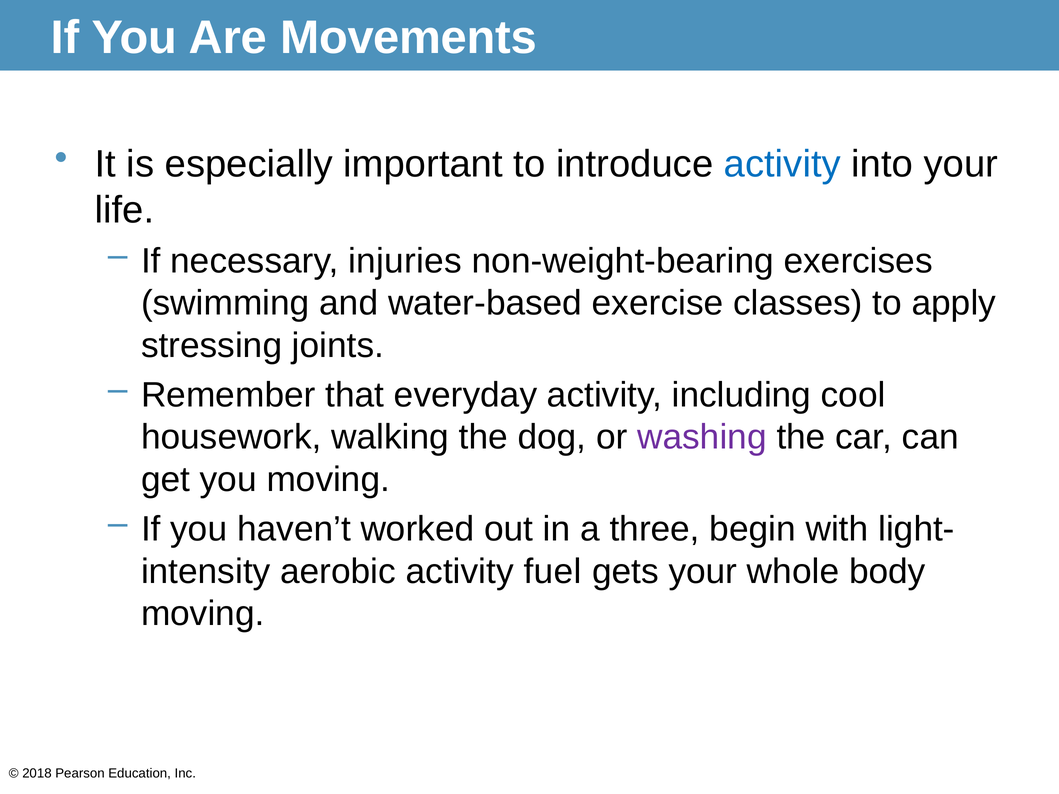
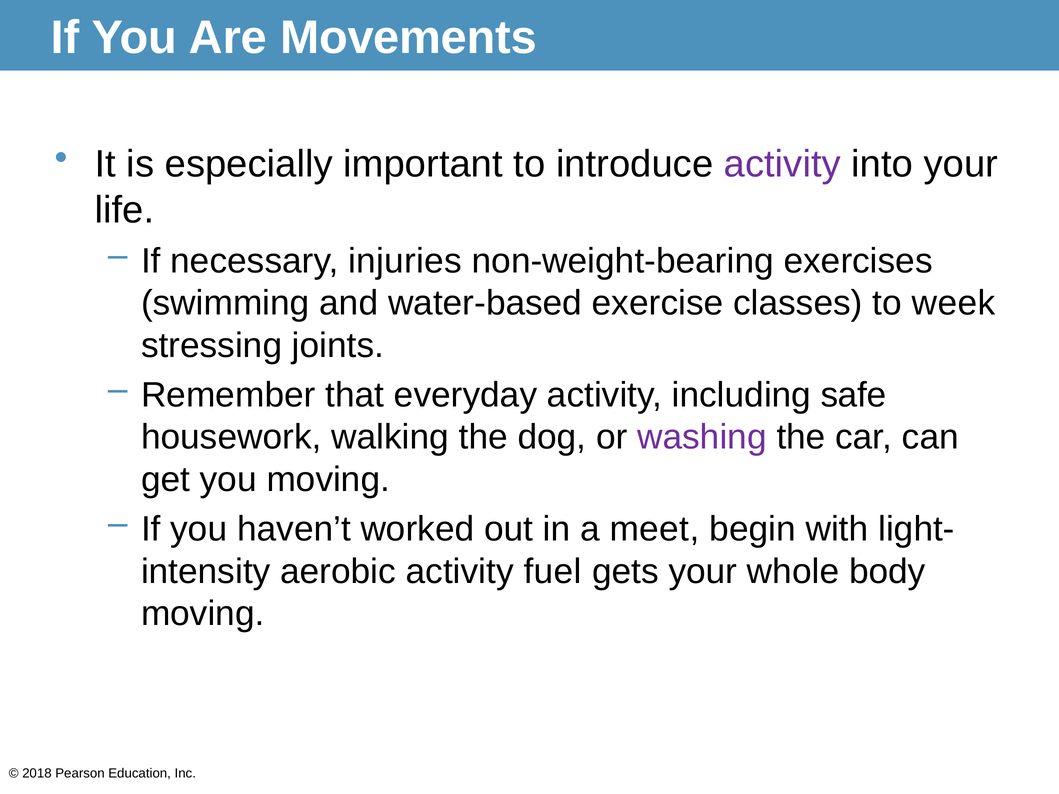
activity colour: blue -> purple (782, 164)
apply: apply -> week (954, 303)
cool: cool -> safe (853, 395)
three: three -> meet (655, 529)
